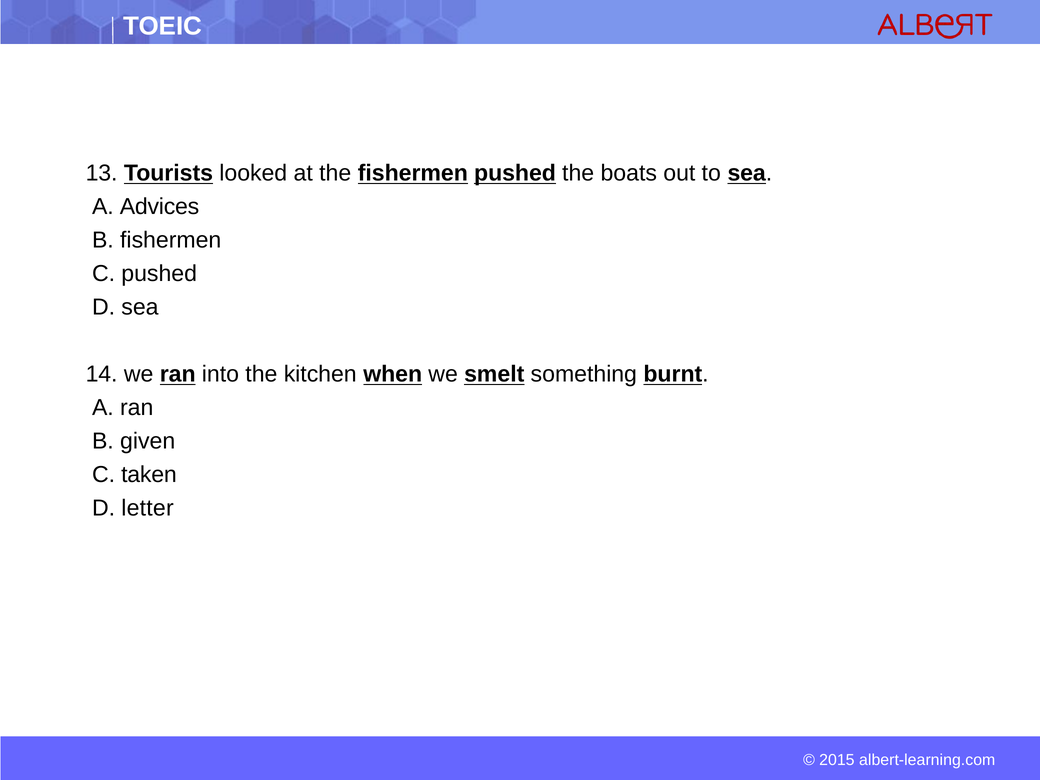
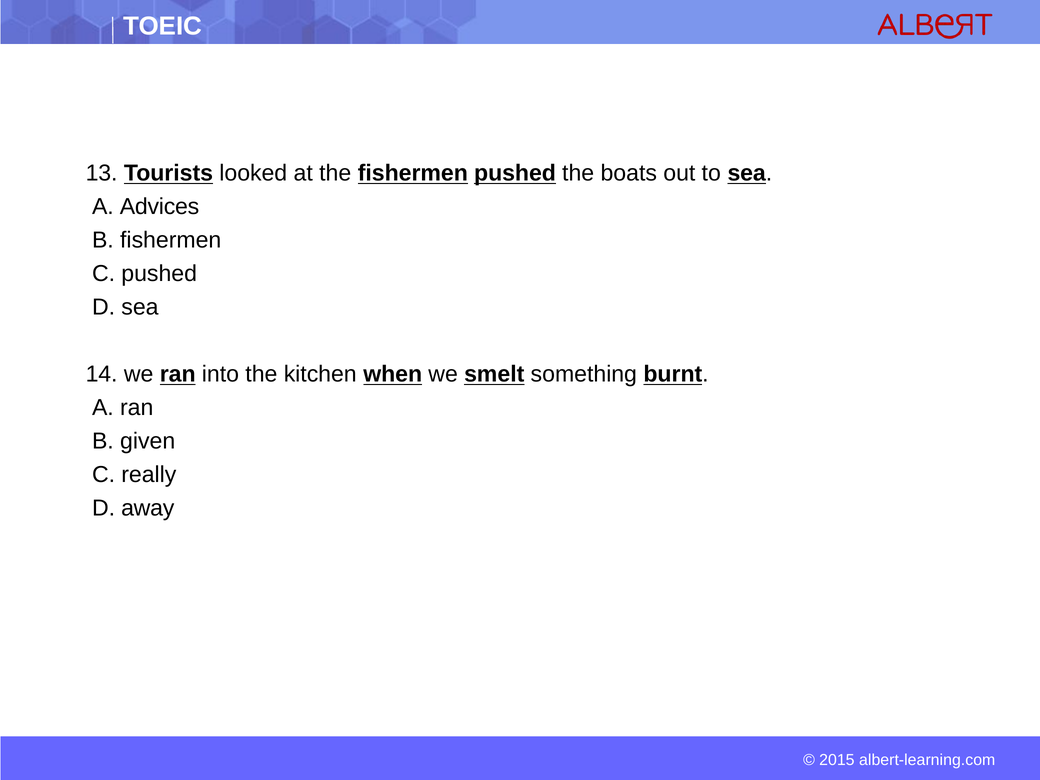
taken: taken -> really (149, 475)
letter: letter -> away (148, 508)
